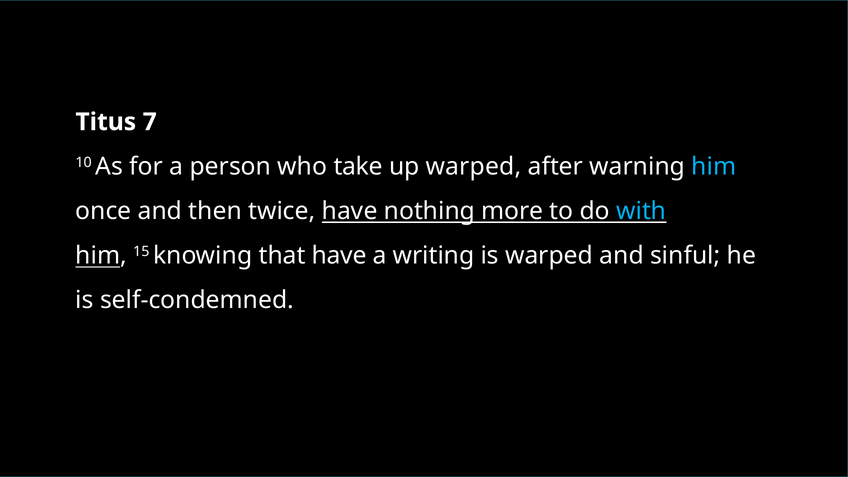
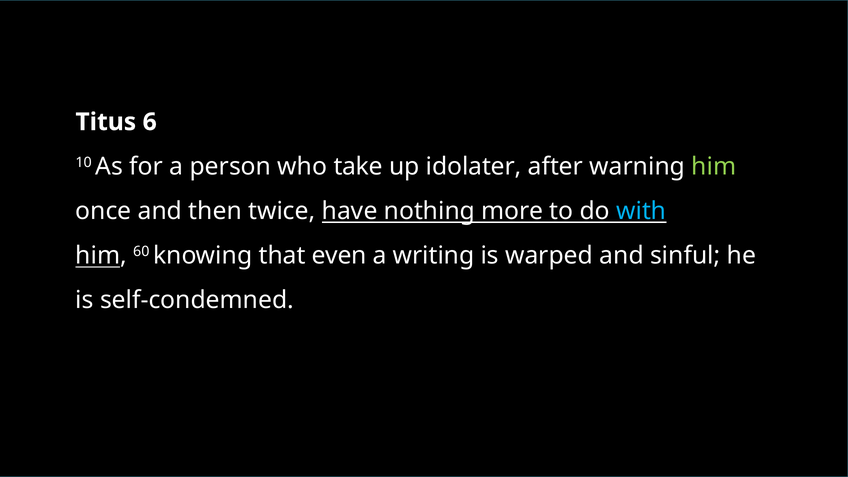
7: 7 -> 6 (150, 122)
up warped: warped -> idolater (474, 167)
him colour: light blue -> light green (714, 167)
15: 15 -> 60 (141, 252)
that have: have -> even (339, 256)
